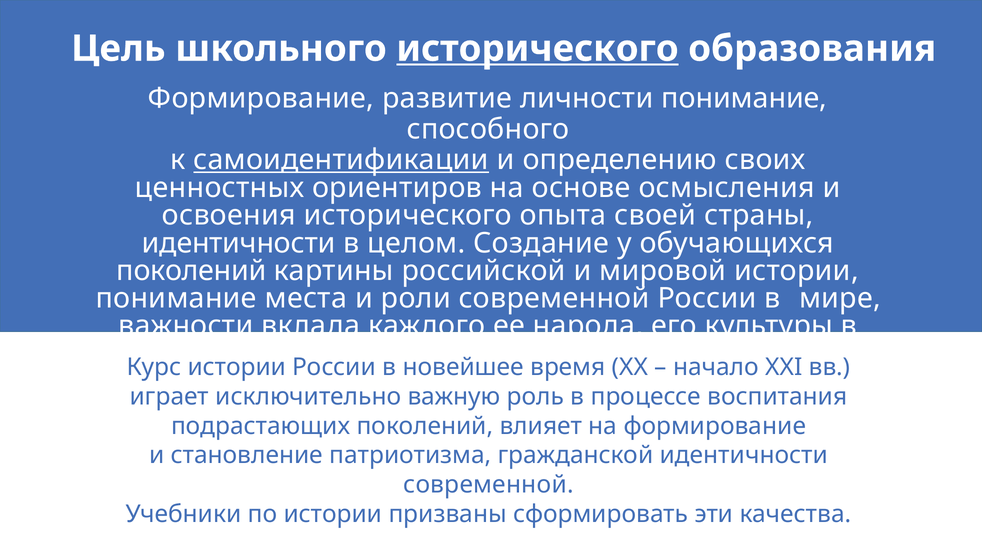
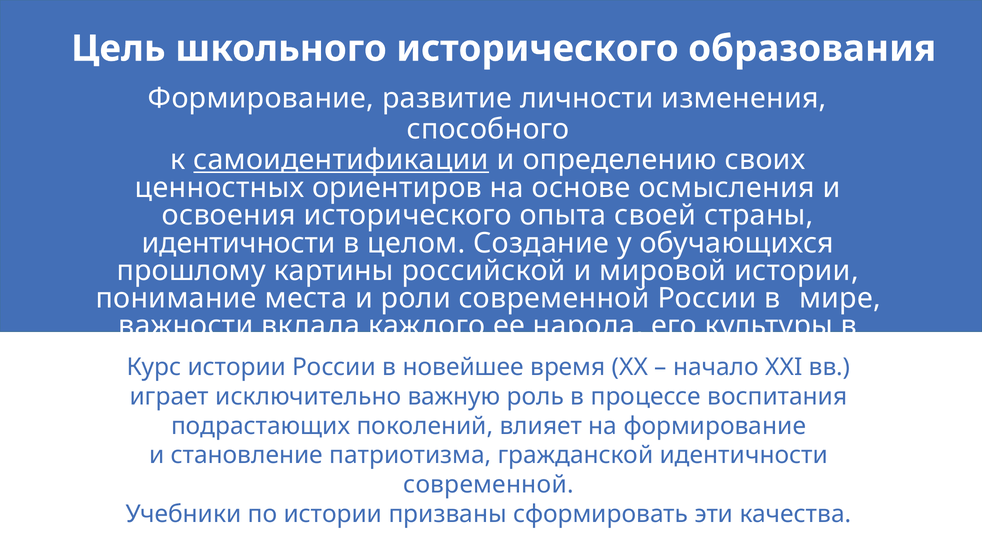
исторического underline: present -> none (537, 49)
личности понимание: понимание -> изменения (744, 99)
поколений: поколений -> прошлому (191, 271)
